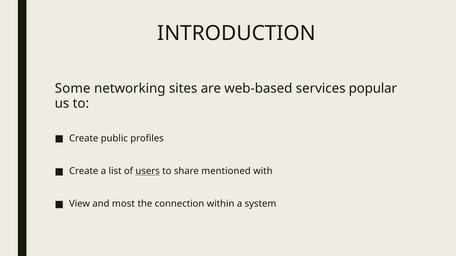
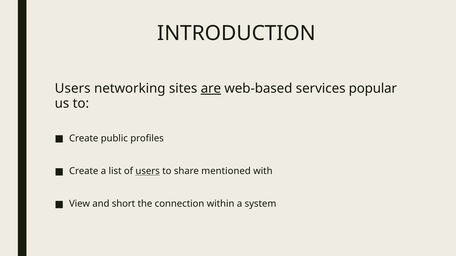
Some: Some -> Users (73, 89)
are underline: none -> present (211, 89)
most: most -> short (124, 204)
